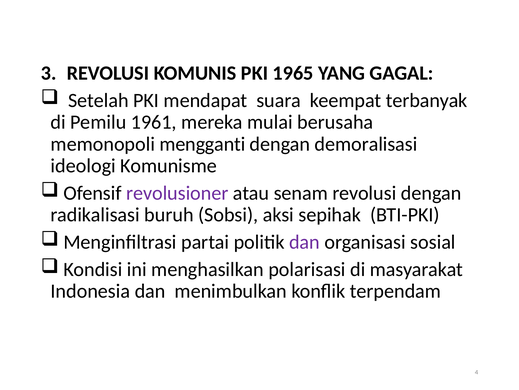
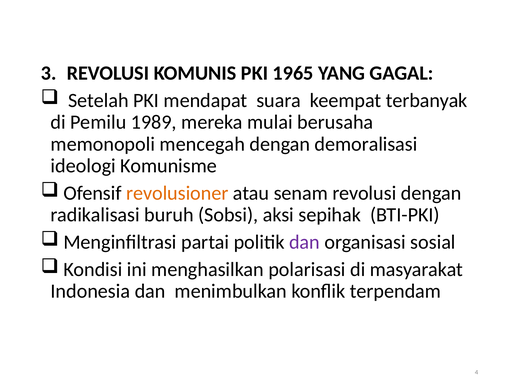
1961: 1961 -> 1989 (154, 122)
mengganti: mengganti -> mencegah (202, 144)
revolusioner colour: purple -> orange (177, 193)
